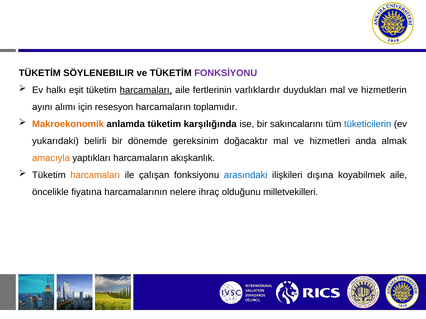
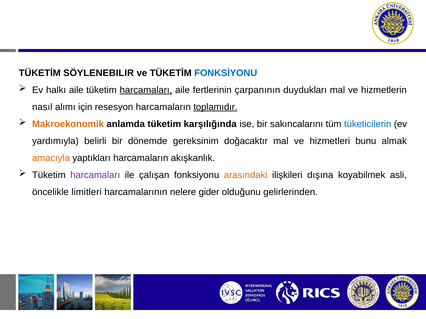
FONKSİYONU colour: purple -> blue (226, 73)
halkı eşit: eşit -> aile (76, 90)
varlıklardır: varlıklardır -> çarpanının (257, 90)
ayını: ayını -> nasıl (42, 107)
toplamıdır underline: none -> present (215, 107)
yukarıdaki: yukarıdaki -> yardımıyla (55, 141)
anda: anda -> bunu (366, 141)
harcamaları colour: orange -> purple (95, 175)
arasındaki colour: blue -> orange (246, 175)
koyabilmek aile: aile -> asli (398, 175)
fiyatına: fiyatına -> limitleri (87, 192)
ihraç: ihraç -> gider (209, 192)
milletvekilleri: milletvekilleri -> gelirlerinden (291, 192)
